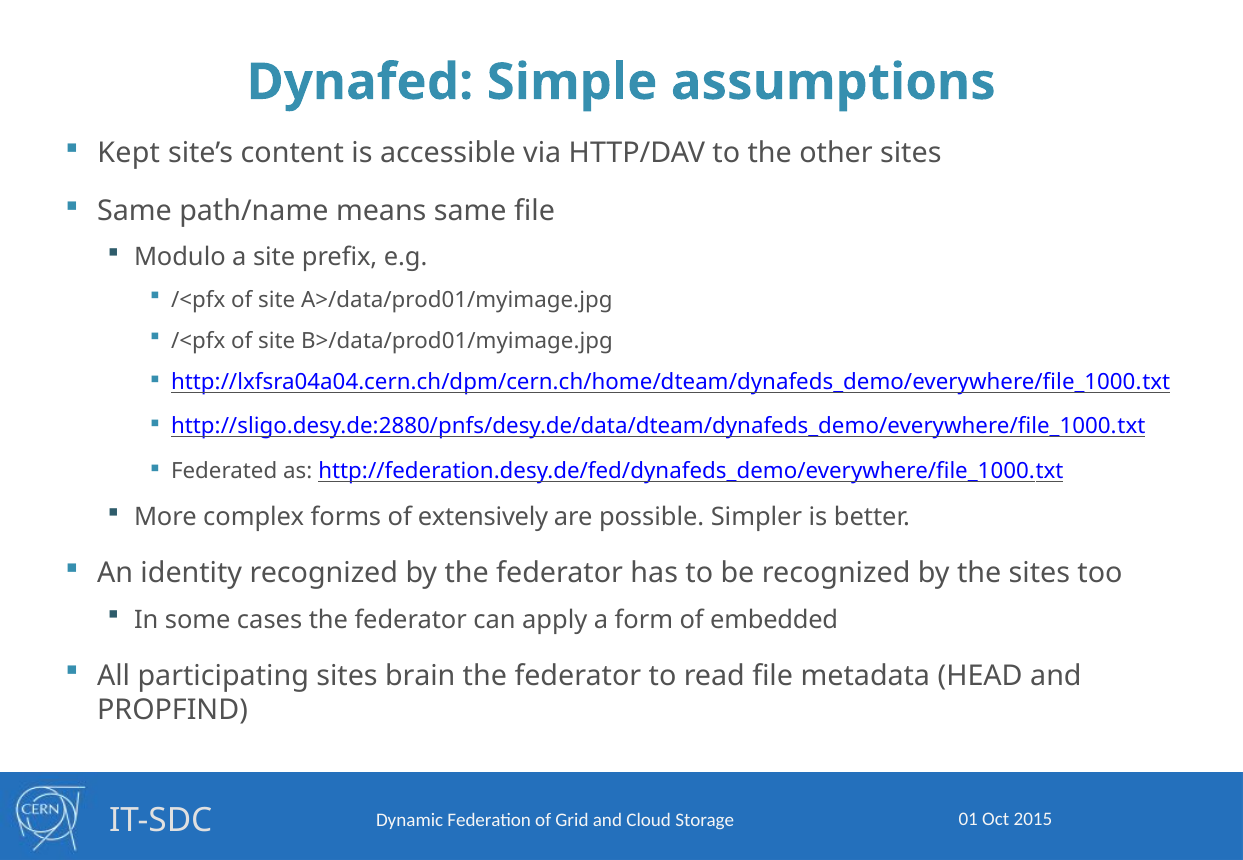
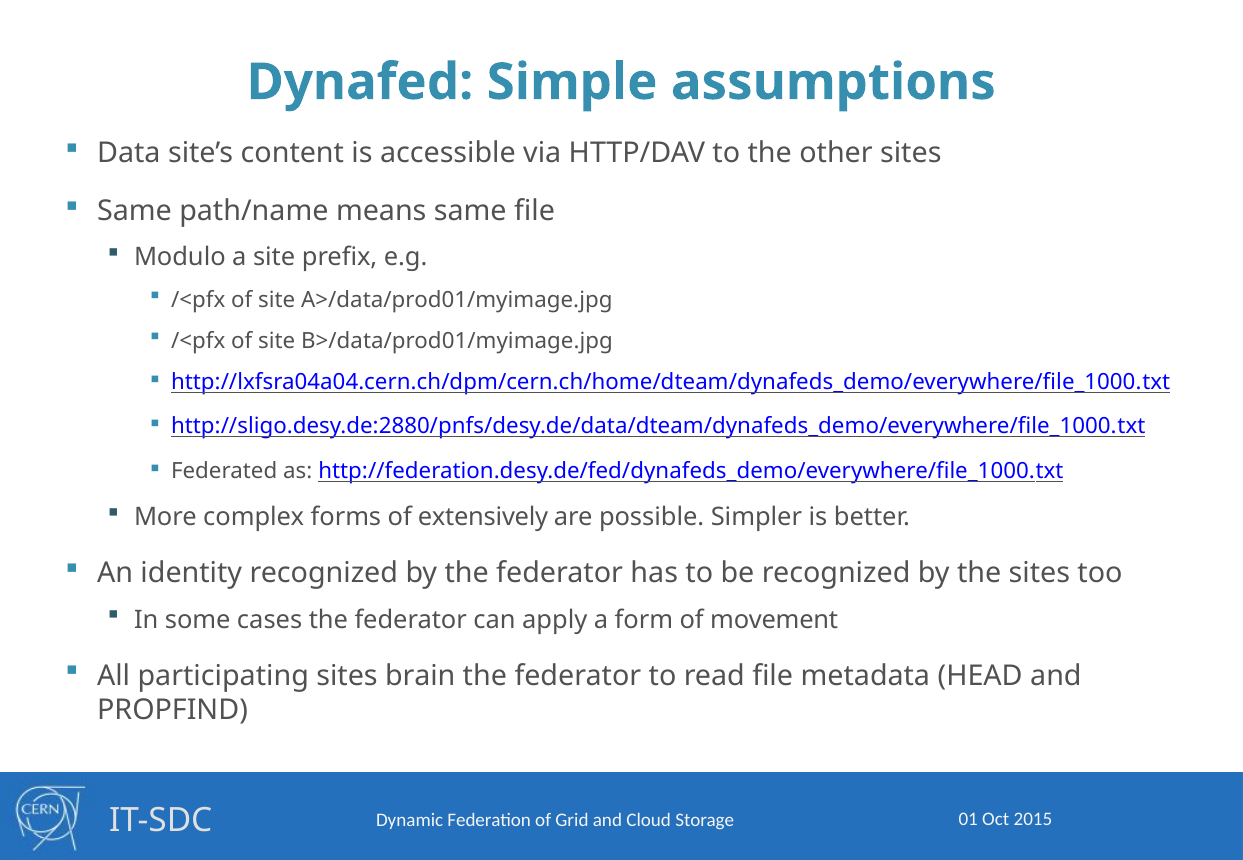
Kept: Kept -> Data (129, 153)
embedded: embedded -> movement (774, 620)
